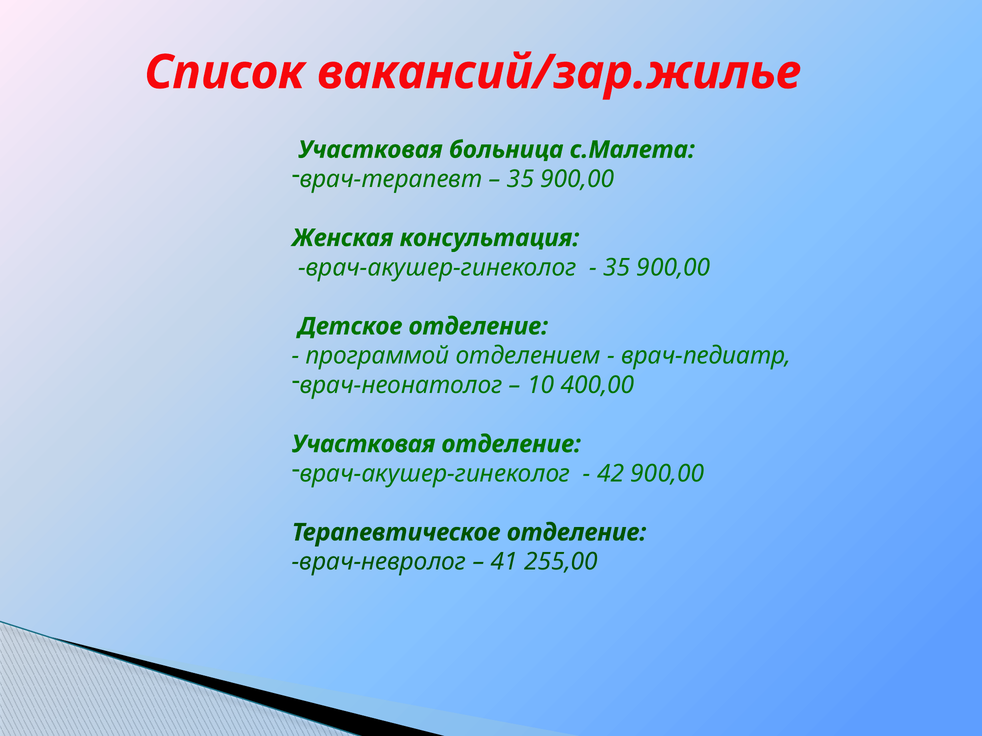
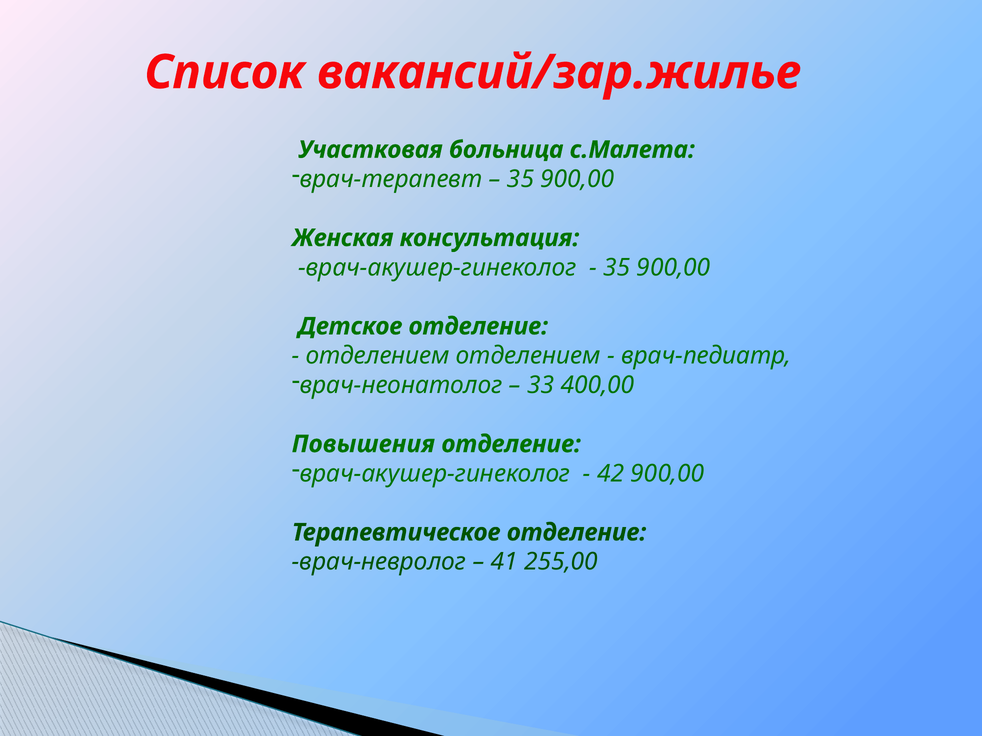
программой: программой -> отделением (378, 356)
10: 10 -> 33 (541, 385)
Участковая: Участковая -> Повышения (363, 444)
